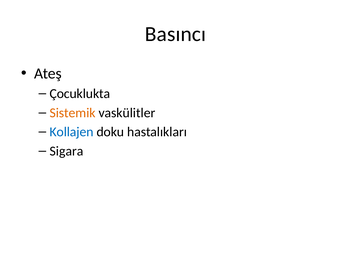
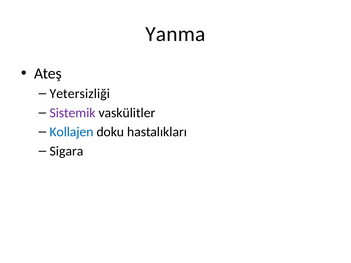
Basıncı: Basıncı -> Yanma (175, 34)
Çocuklukta: Çocuklukta -> Yetersizliği (80, 94)
Sistemik colour: orange -> purple (73, 113)
